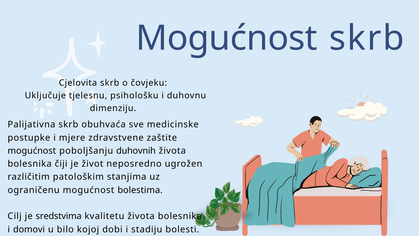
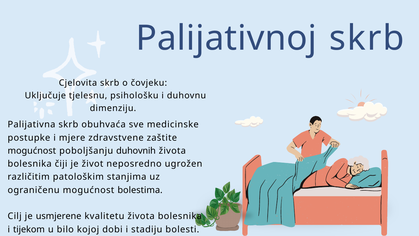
Mogućnost: Mogućnost -> Palijativnoj (226, 38)
sredstvima: sredstvima -> usmjerene (59, 216)
domovi: domovi -> tijekom (29, 229)
